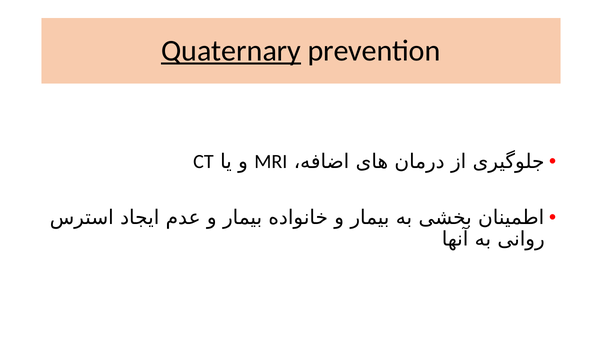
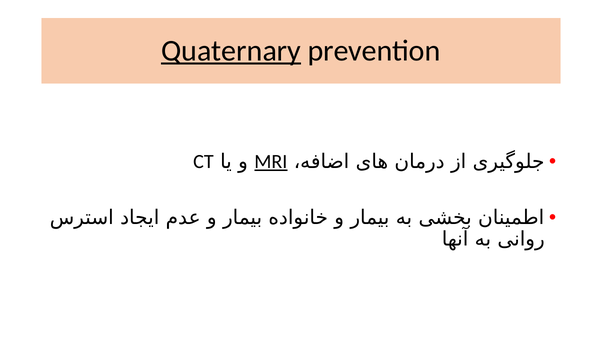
MRI underline: none -> present (271, 161)
